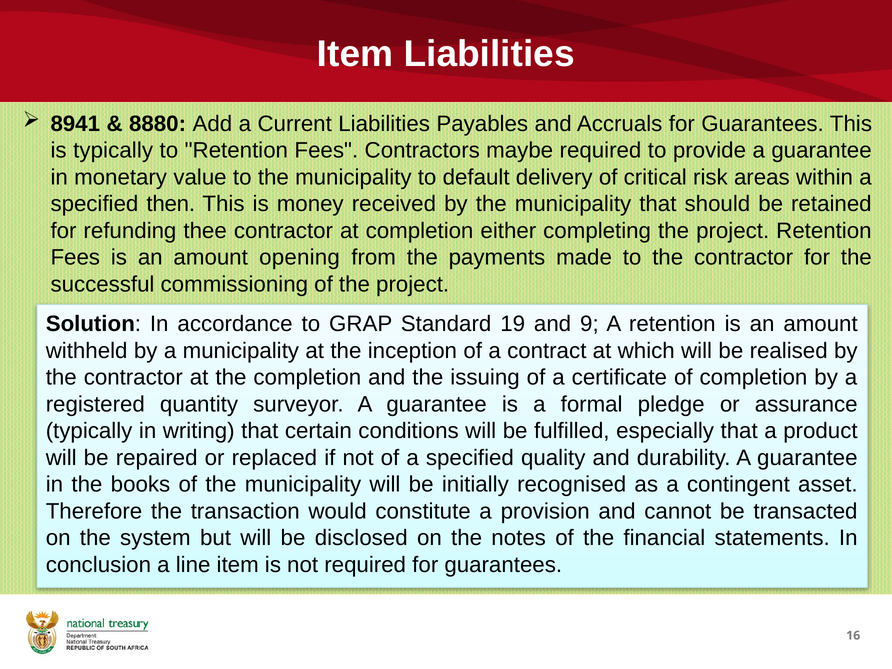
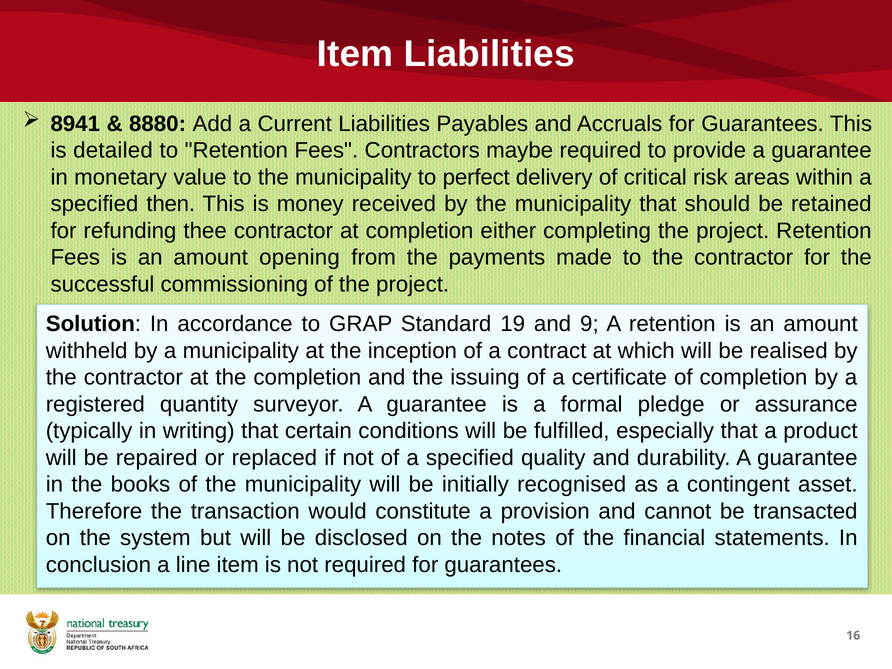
is typically: typically -> detailed (113, 150)
default: default -> perfect (476, 177)
